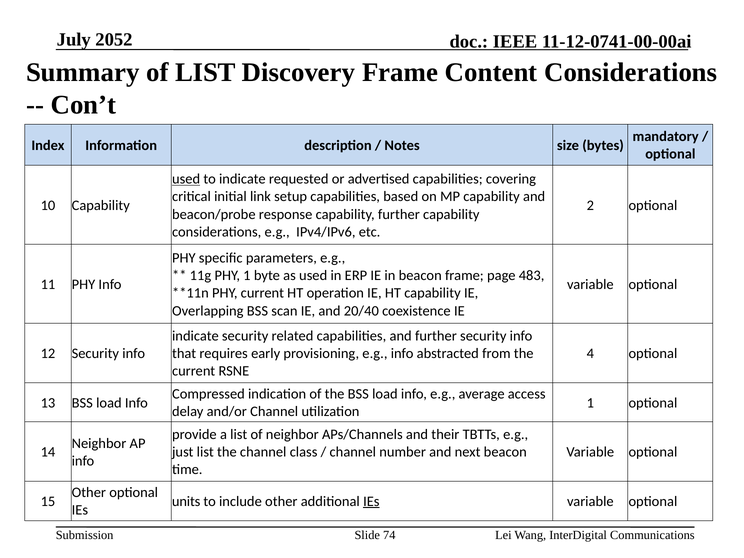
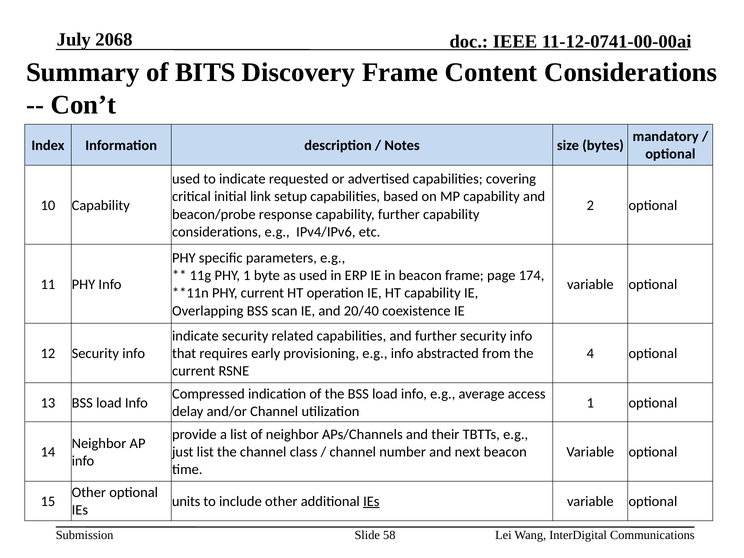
2052: 2052 -> 2068 (114, 39)
of LIST: LIST -> BITS (205, 73)
used underline: present -> none (186, 179)
483: 483 -> 174 (532, 276)
74: 74 -> 58 (389, 535)
